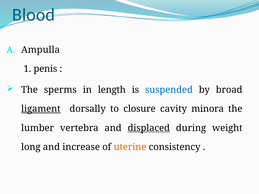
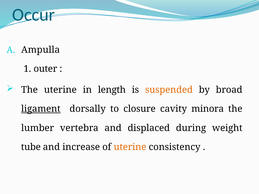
Blood: Blood -> Occur (34, 15)
penis: penis -> outer (45, 69)
The sperms: sperms -> uterine (60, 90)
suspended colour: blue -> orange (169, 90)
displaced underline: present -> none (149, 128)
long: long -> tube (31, 147)
